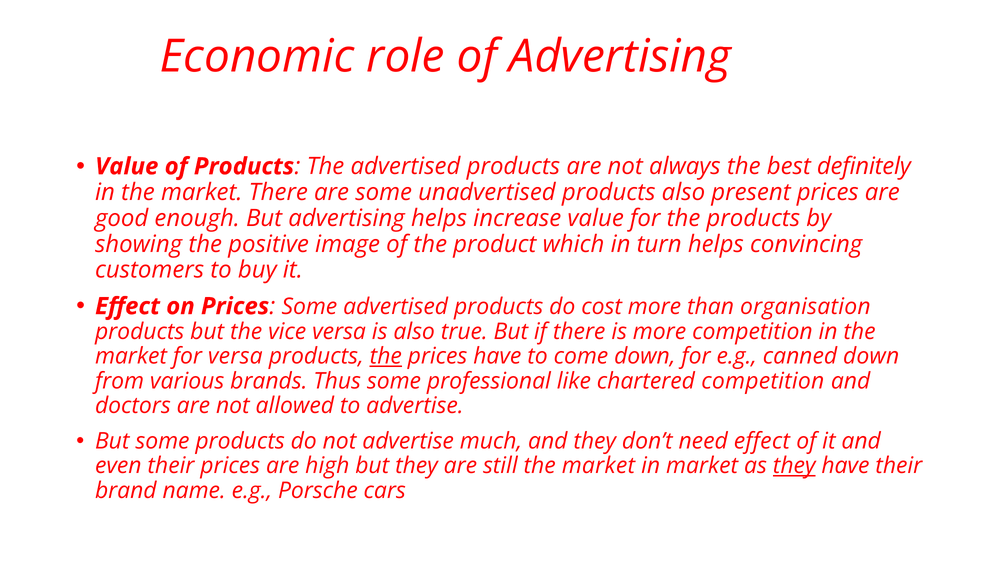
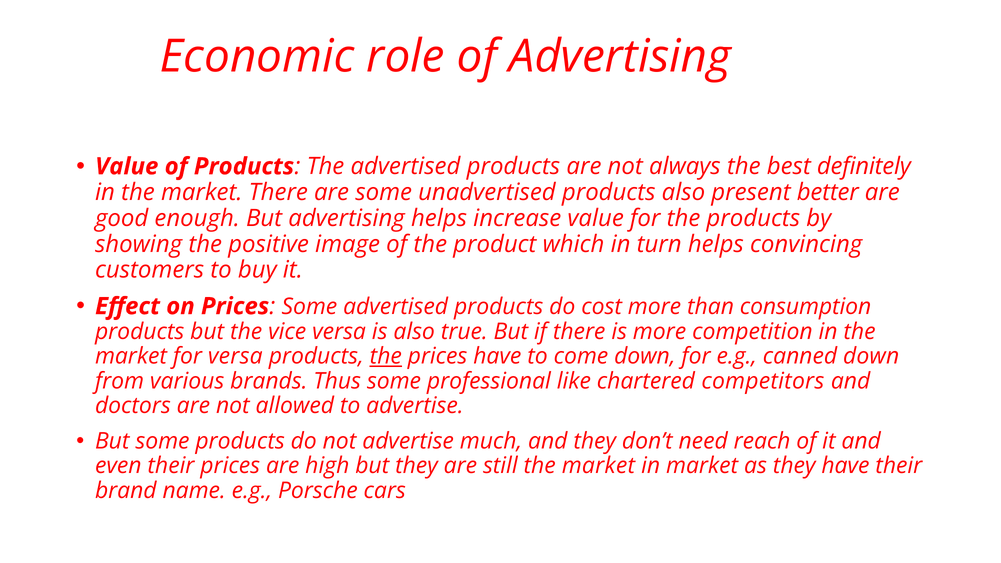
present prices: prices -> better (828, 192)
organisation: organisation -> consumption (806, 307)
chartered competition: competition -> competitors (763, 381)
need effect: effect -> reach (762, 441)
they underline: present -> none (794, 466)
